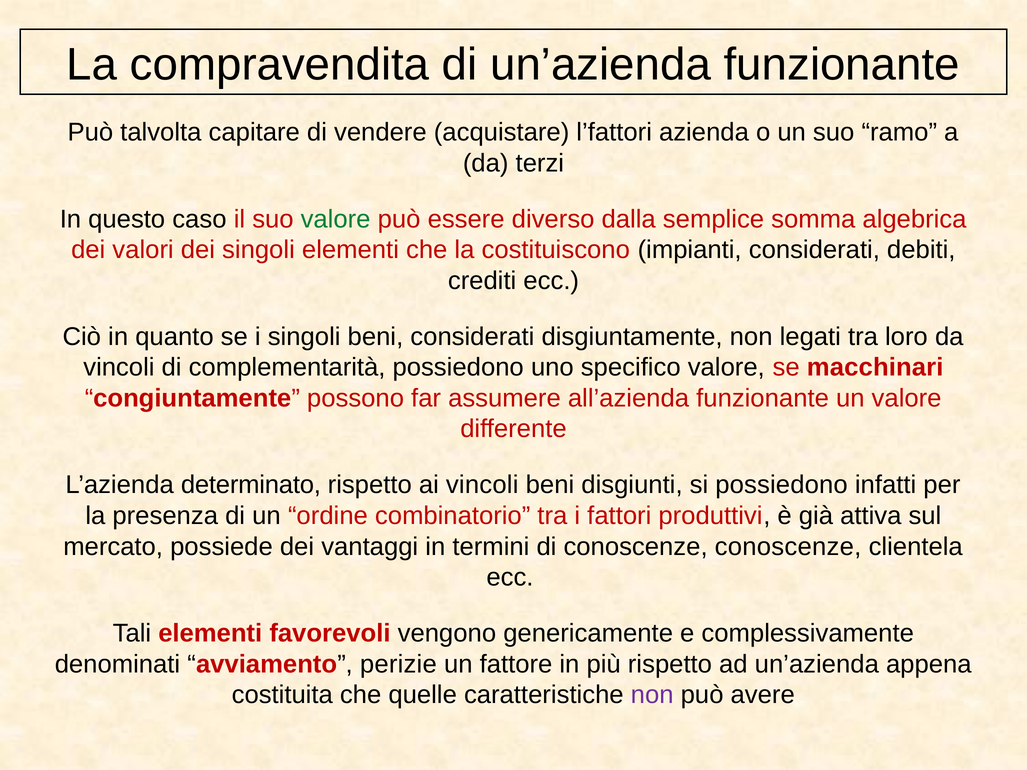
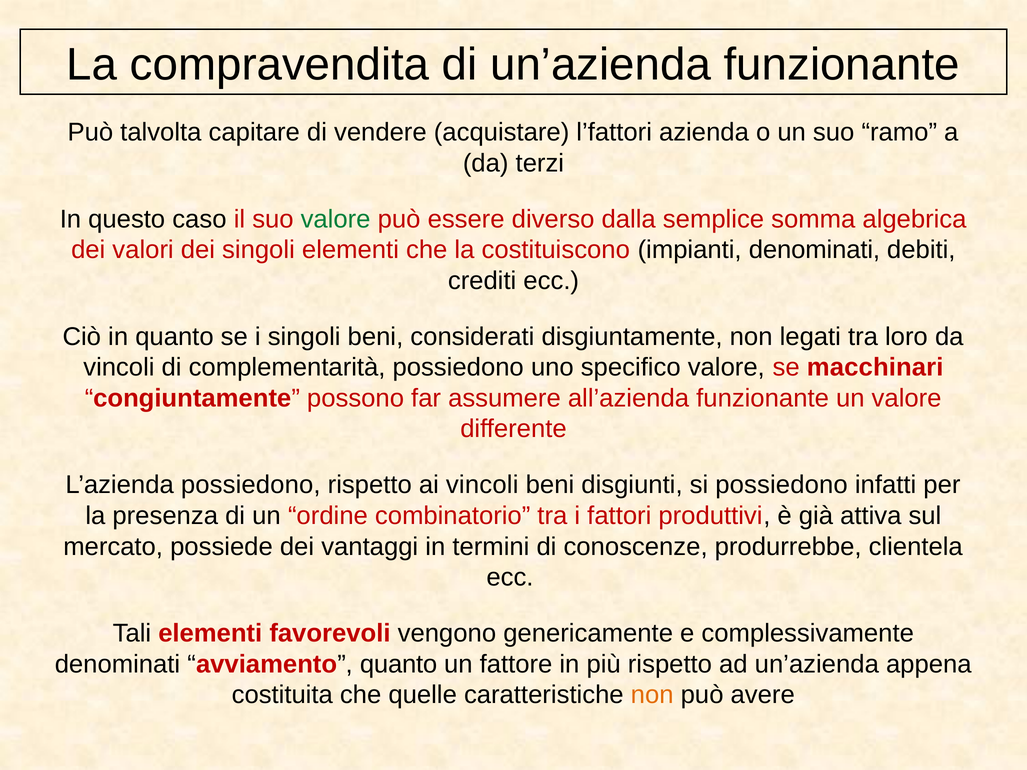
impianti considerati: considerati -> denominati (814, 250)
L’azienda determinato: determinato -> possiedono (251, 485)
conoscenze conoscenze: conoscenze -> produrrebbe (788, 547)
avviamento perizie: perizie -> quanto (399, 664)
non colour: purple -> orange (652, 695)
